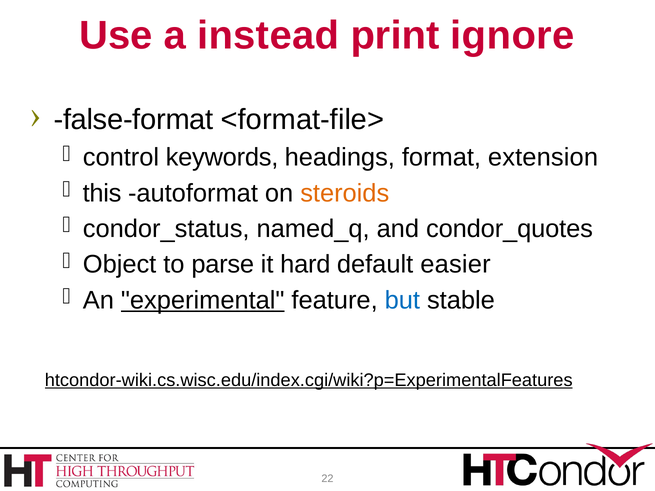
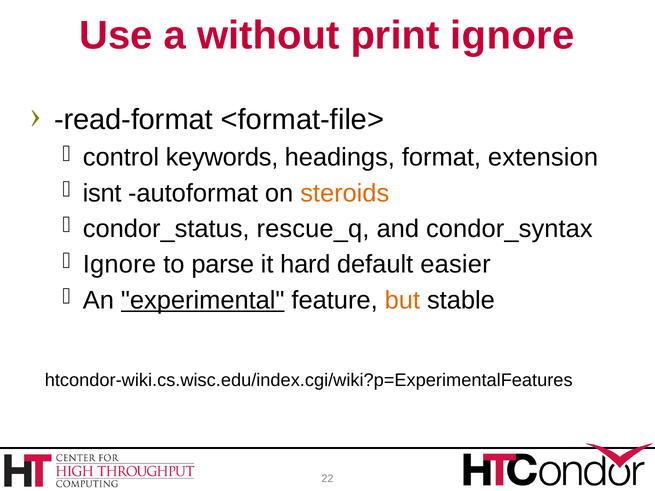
instead: instead -> without (268, 36)
false-format: false-format -> read-format (133, 120)
this: this -> isnt (102, 193)
named_q: named_q -> rescue_q (313, 229)
condor_quotes: condor_quotes -> condor_syntax (509, 229)
Object: Object -> Ignore (119, 265)
but colour: blue -> orange (402, 300)
htcondor-wiki.cs.wisc.edu/index.cgi/wiki?p=ExperimentalFeatures underline: present -> none (309, 381)
